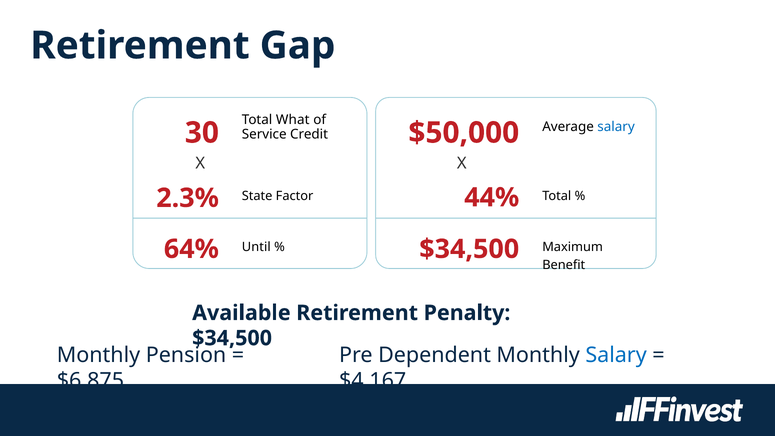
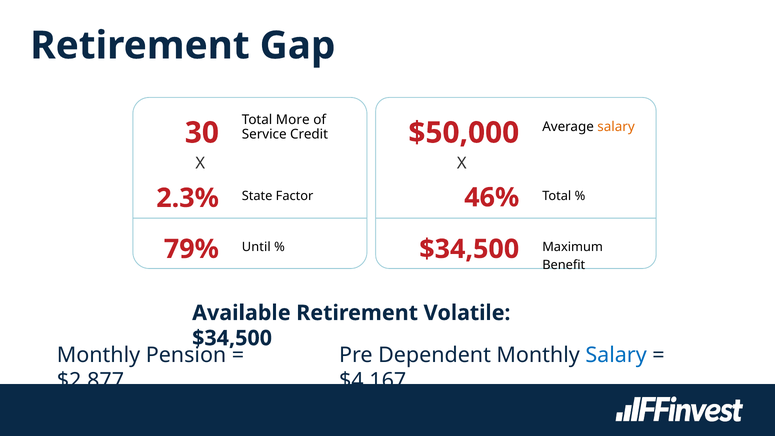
What: What -> More (293, 120)
salary colour: blue -> orange (616, 127)
44%: 44% -> 46% (492, 197)
64%: 64% -> 79% (191, 249)
Penalty: Penalty -> Volatile (467, 313)
$6,875: $6,875 -> $2,877 (90, 380)
